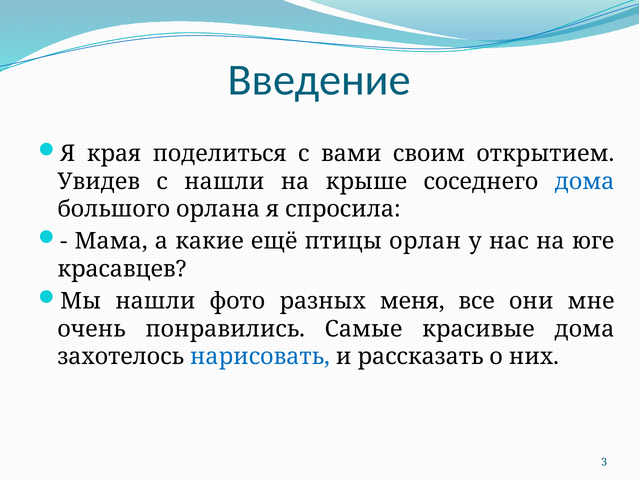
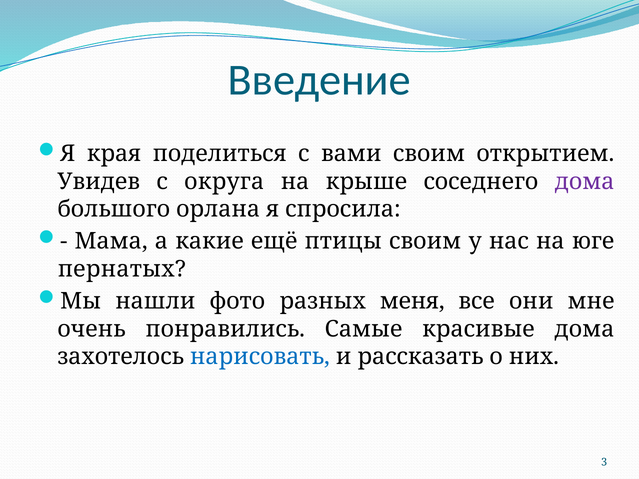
с нашли: нашли -> округа (224, 182)
дома colour: blue -> purple (585, 182)
птицы орлан: орлан -> своим (425, 241)
красавцев: красавцев -> пернатых (122, 269)
